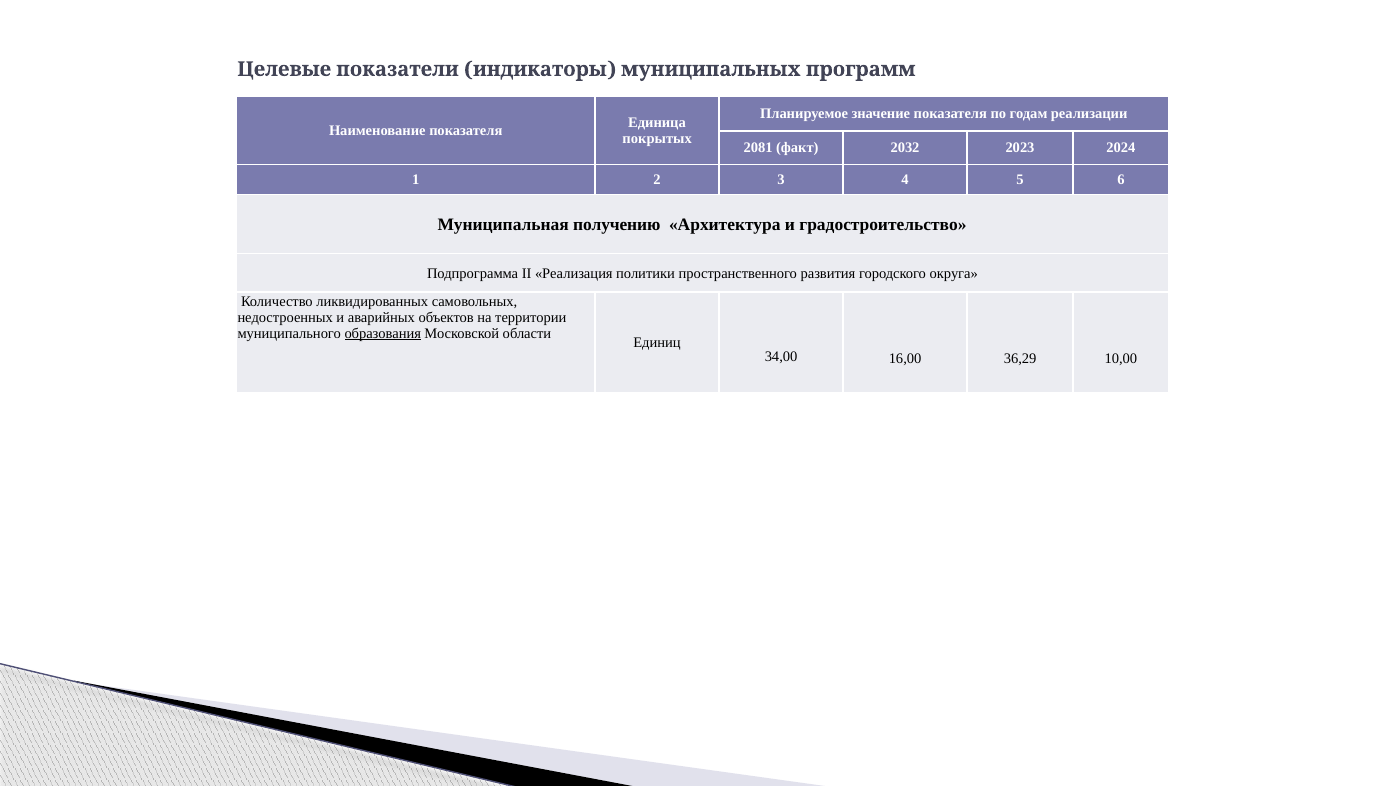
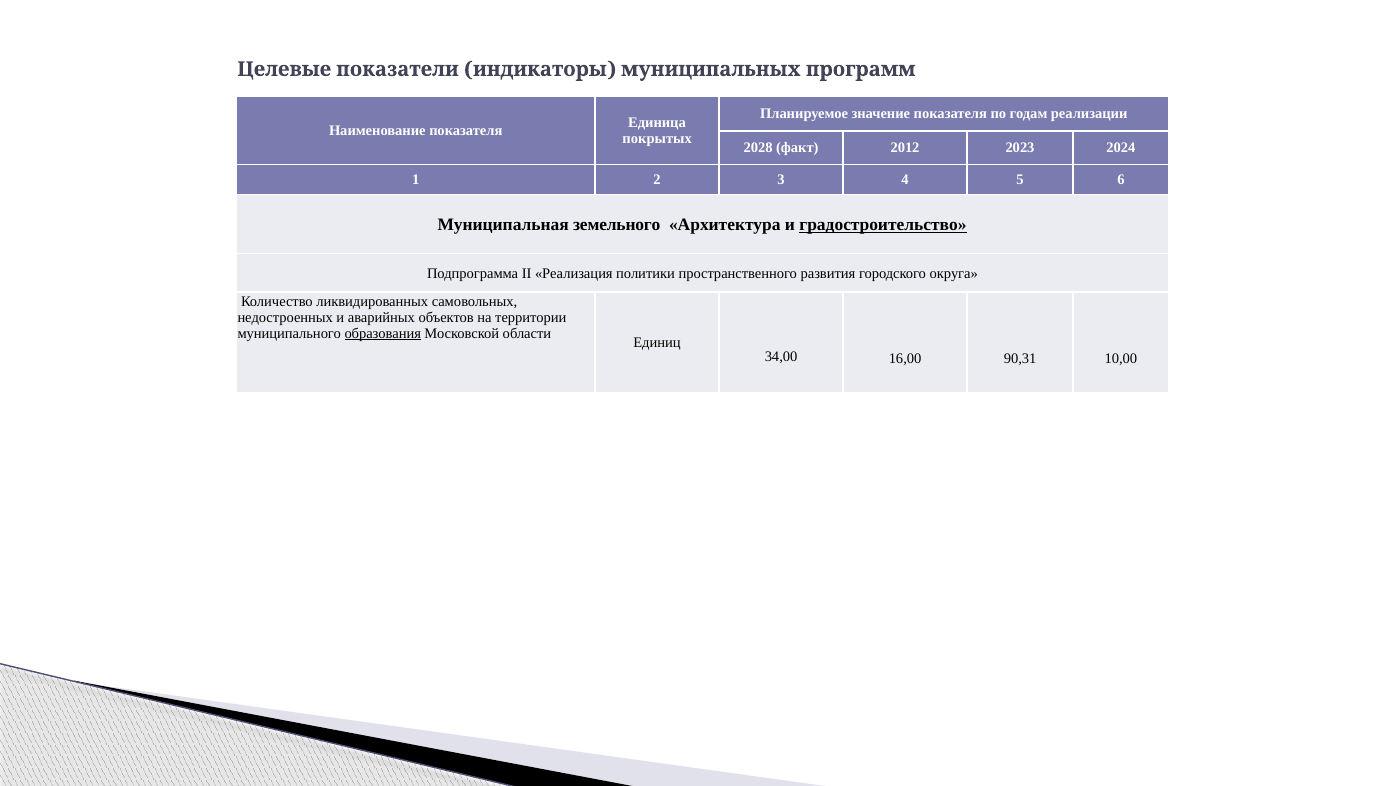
2081: 2081 -> 2028 (758, 148)
2032: 2032 -> 2012 (905, 148)
получению: получению -> земельного (617, 225)
градостроительство underline: none -> present (883, 225)
36,29: 36,29 -> 90,31 (1020, 359)
